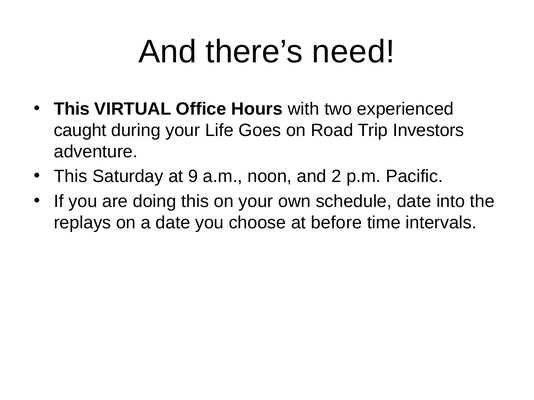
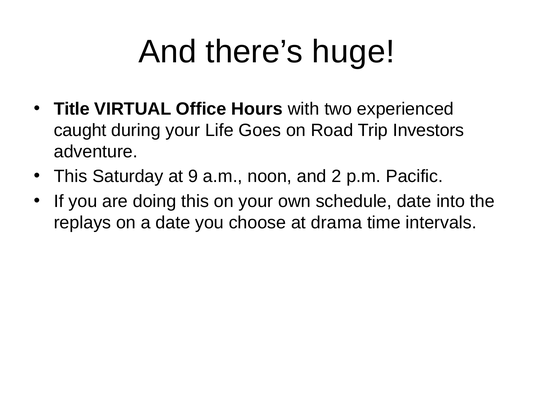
need: need -> huge (353, 52)
This: This -> Title (72, 109)
before: before -> drama (336, 223)
